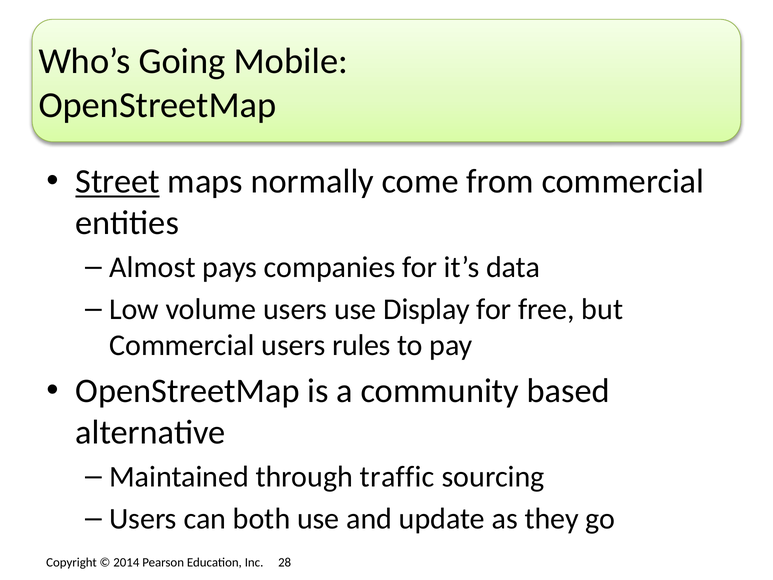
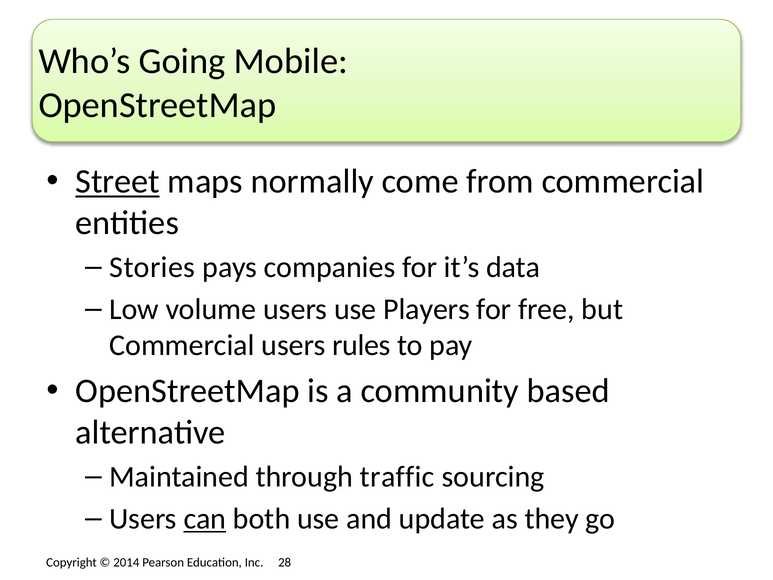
Almost: Almost -> Stories (152, 267)
Display: Display -> Players (427, 309)
can underline: none -> present (205, 519)
